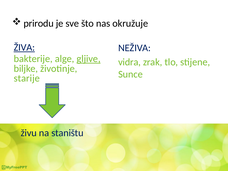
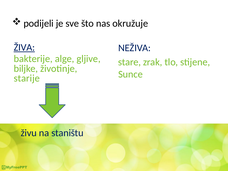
prirodu: prirodu -> podijeli (39, 23)
gljive underline: present -> none (89, 59)
vidra: vidra -> stare (129, 62)
